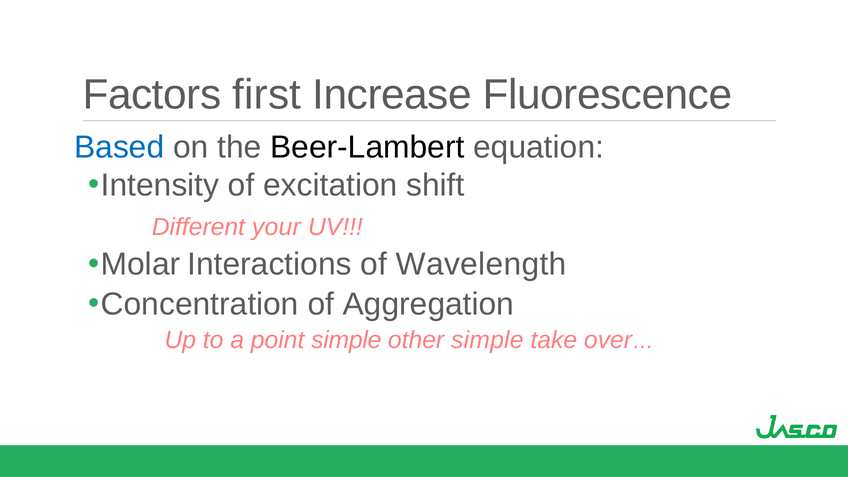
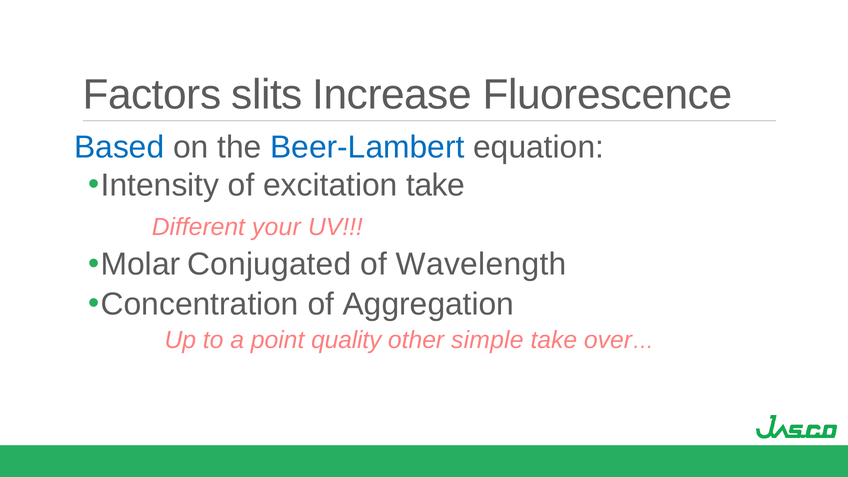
first: first -> slits (267, 95)
Beer-Lambert colour: black -> blue (367, 147)
excitation shift: shift -> take (436, 185)
Interactions: Interactions -> Conjugated (269, 264)
point simple: simple -> quality (346, 340)
